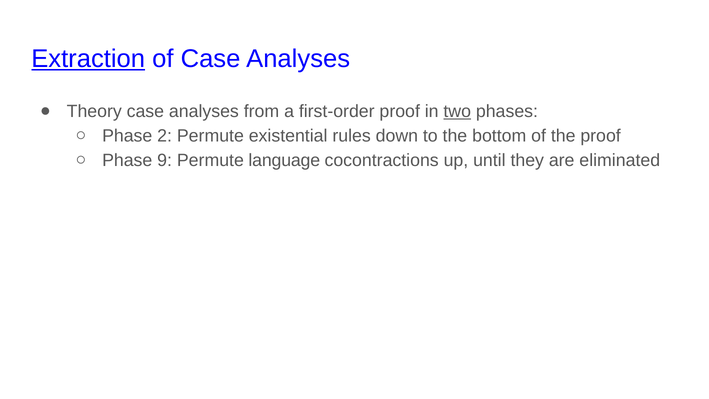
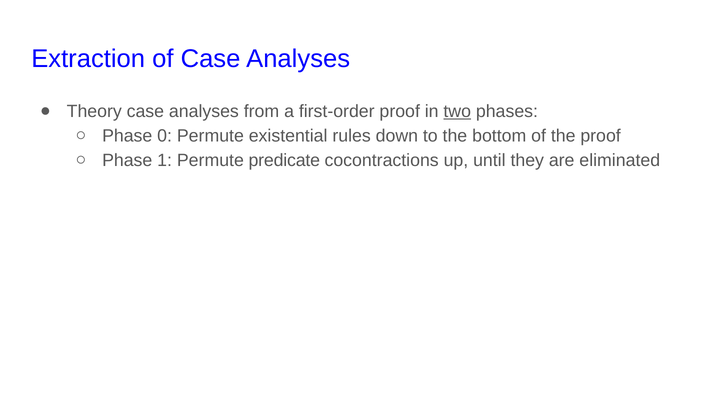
Extraction underline: present -> none (88, 59)
2: 2 -> 0 (165, 136)
9: 9 -> 1 (165, 160)
language: language -> predicate (284, 160)
